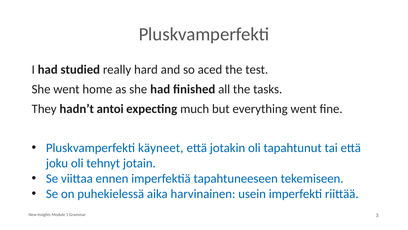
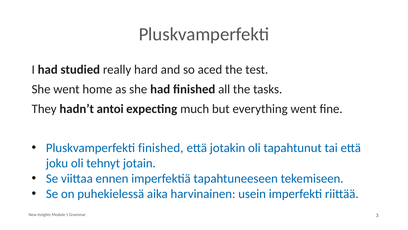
Pluskvamperfekti käyneet: käyneet -> finished (161, 148)
